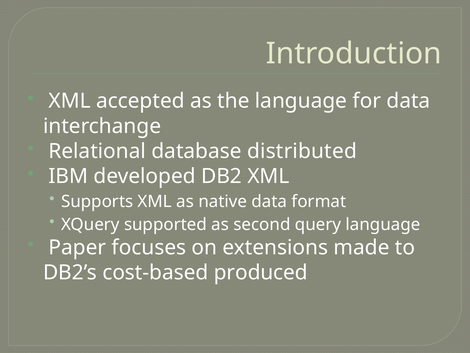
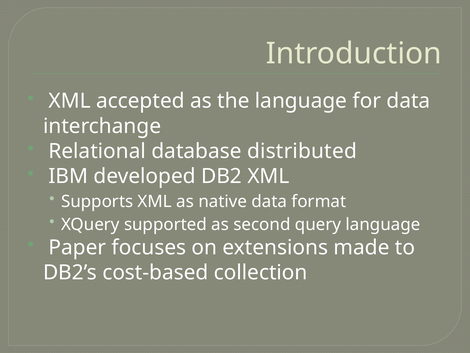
produced: produced -> collection (261, 272)
